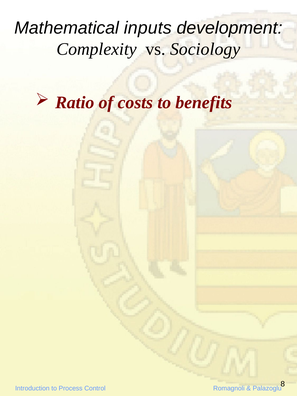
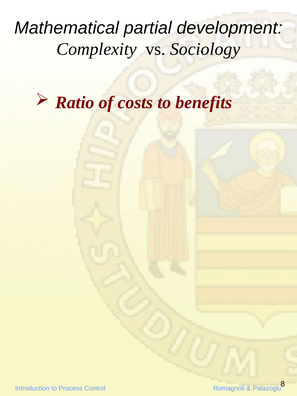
inputs: inputs -> partial (148, 28)
